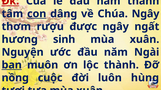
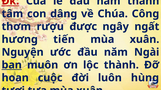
con underline: present -> none (37, 14)
Chúa Ngây: Ngây -> Công (145, 14)
sinh: sinh -> tiến (64, 40)
nồng: nồng -> hoan (15, 78)
